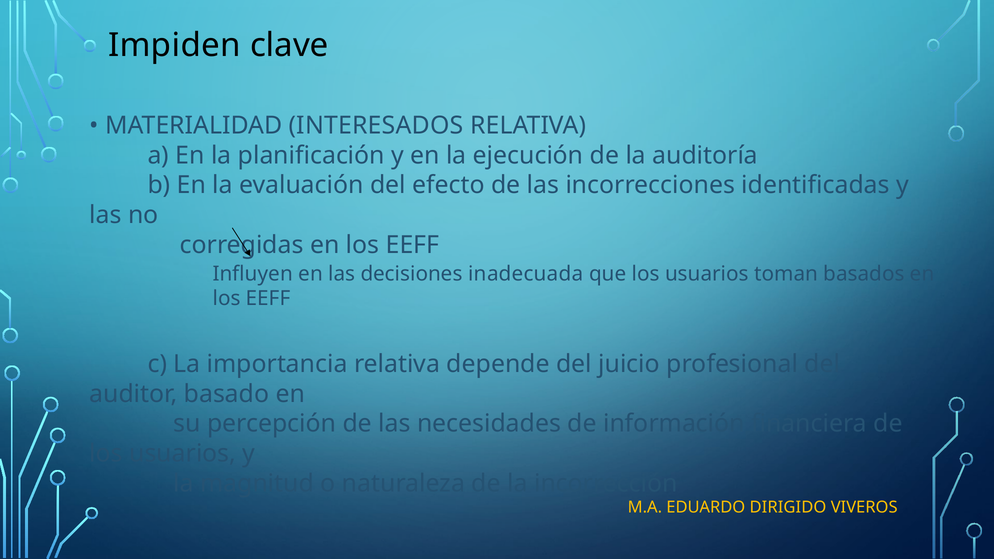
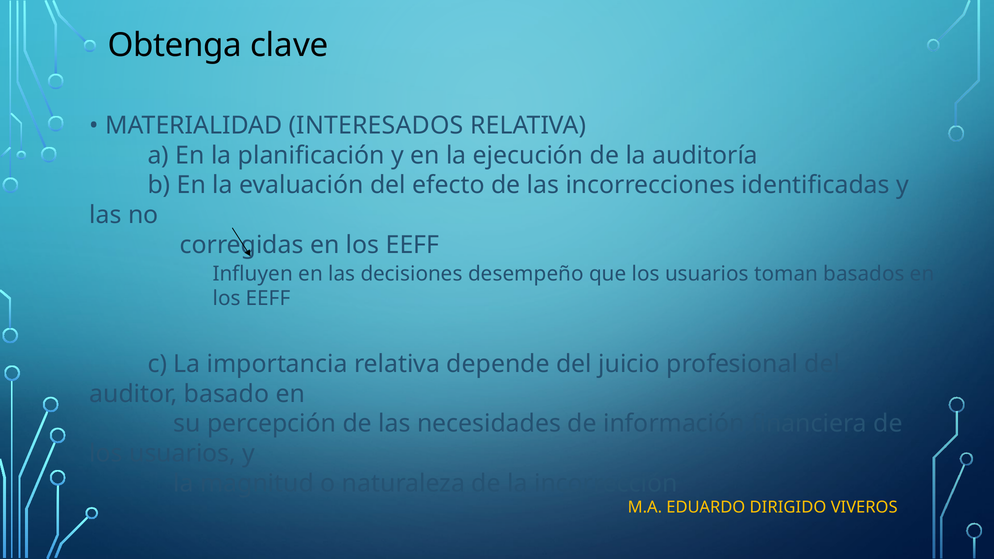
Impiden: Impiden -> Obtenga (175, 45)
inadecuada: inadecuada -> desempeño (526, 274)
